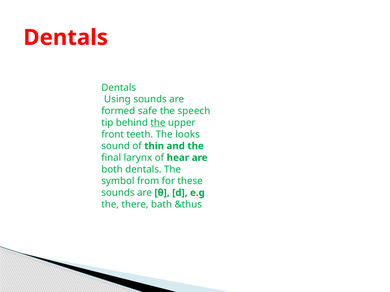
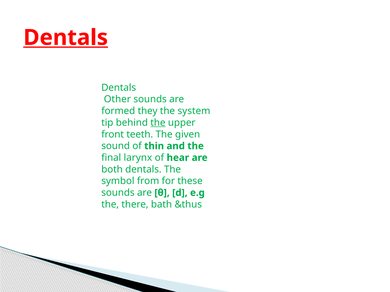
Dentals underline: none -> present (66, 38)
Using: Using -> Other (117, 99)
safe: safe -> they (148, 111)
speech: speech -> system (194, 111)
looks: looks -> given (188, 135)
